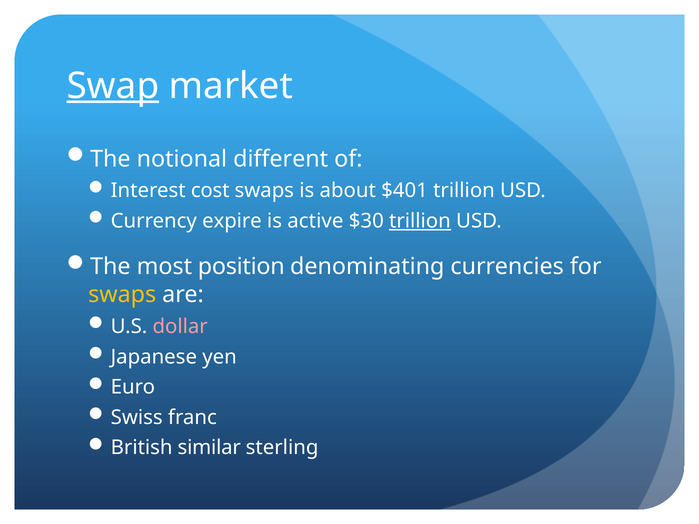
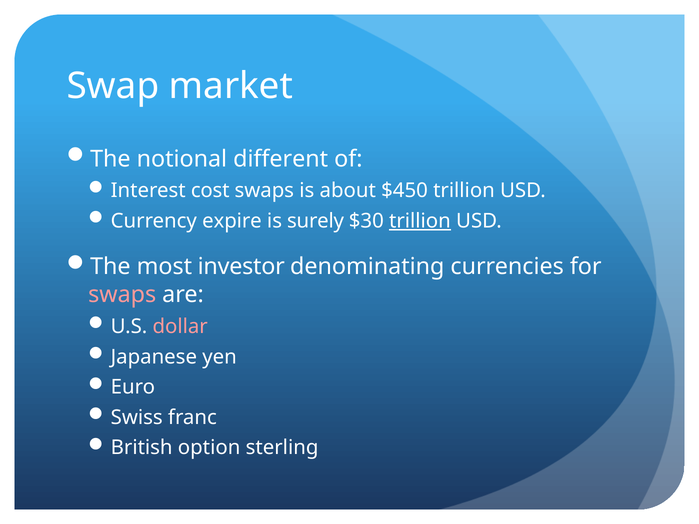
Swap underline: present -> none (113, 86)
$401: $401 -> $450 (405, 191)
active: active -> surely (316, 221)
position: position -> investor (241, 267)
swaps colour: yellow -> pink (122, 295)
similar: similar -> option (209, 448)
